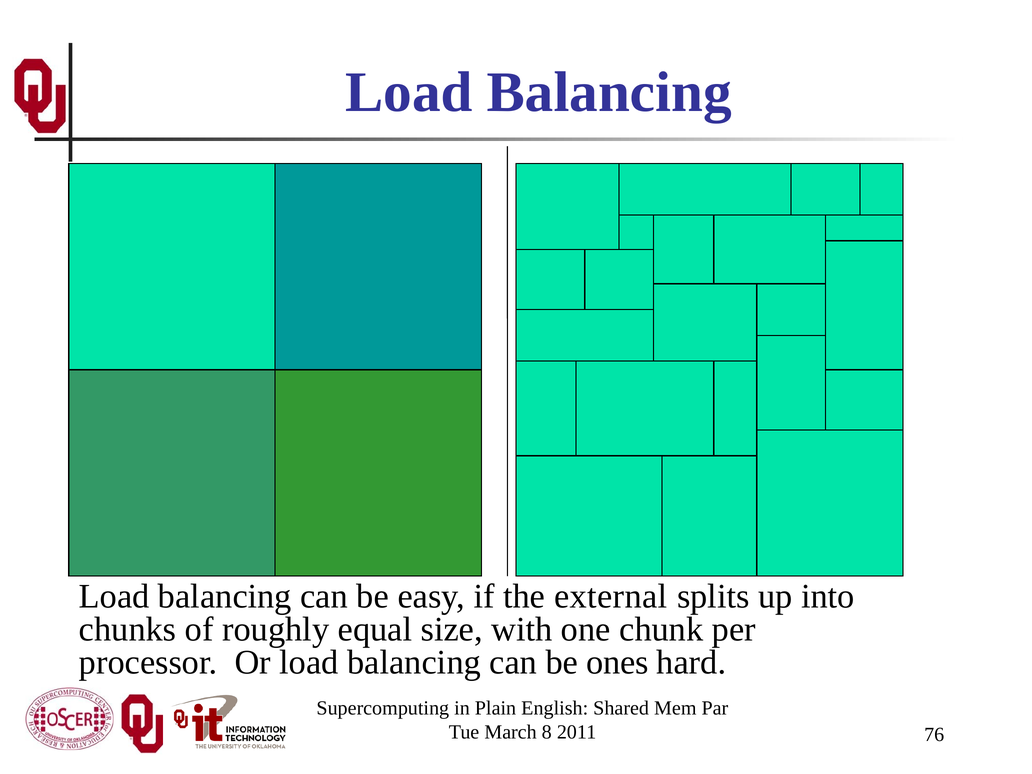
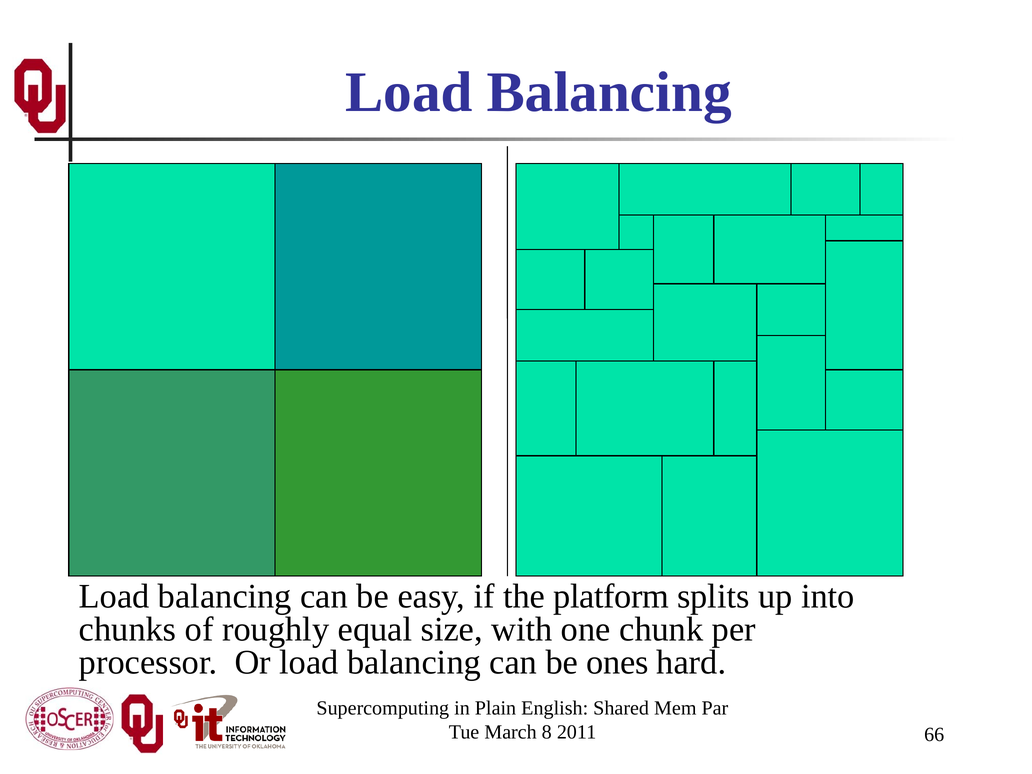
external: external -> platform (611, 596)
76: 76 -> 66 (934, 735)
